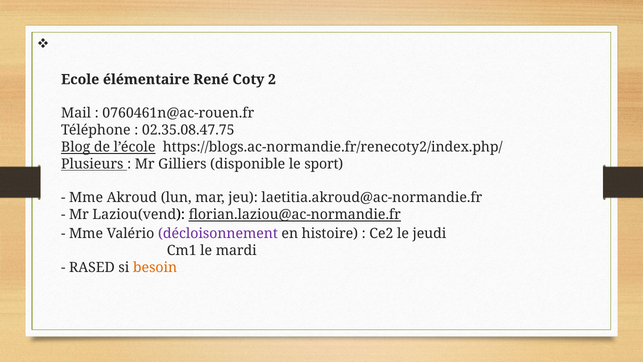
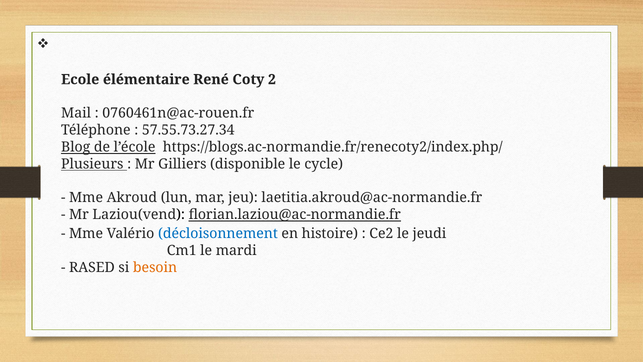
02.35.08.47.75: 02.35.08.47.75 -> 57.55.73.27.34 (188, 130)
sport: sport -> cycle (324, 164)
décloisonnement colour: purple -> blue (218, 234)
